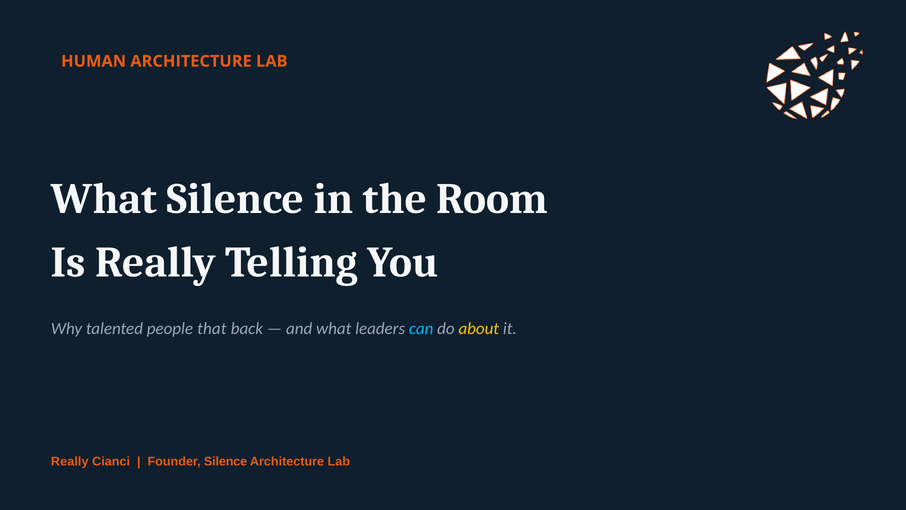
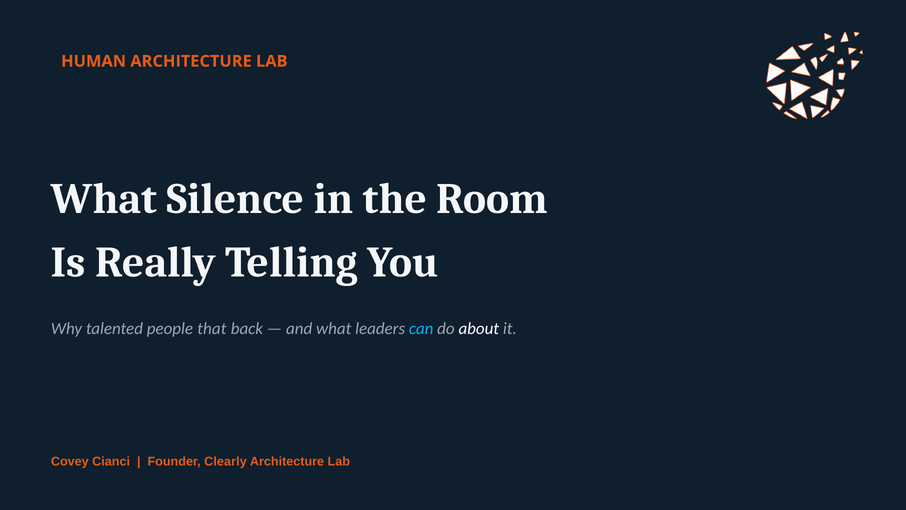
about colour: yellow -> white (479, 328)
Really: Really -> Covey (70, 461)
Founder Silence: Silence -> Clearly (225, 461)
